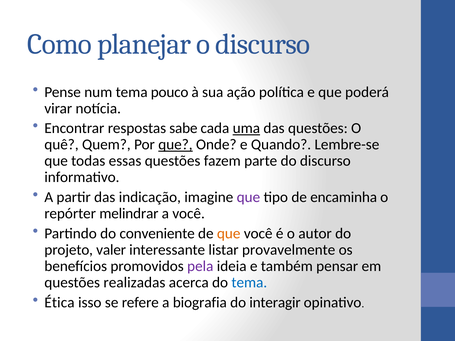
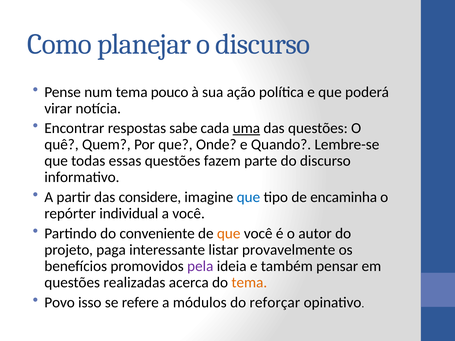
que underline: present -> none (175, 145)
indicação: indicação -> considere (150, 197)
que colour: purple -> blue (248, 197)
melindrar: melindrar -> individual (129, 214)
valer: valer -> paga (111, 250)
tema colour: blue -> orange (249, 283)
Ética: Ética -> Povo (60, 303)
biografia: biografia -> módulos (200, 303)
interagir: interagir -> reforçar (275, 303)
